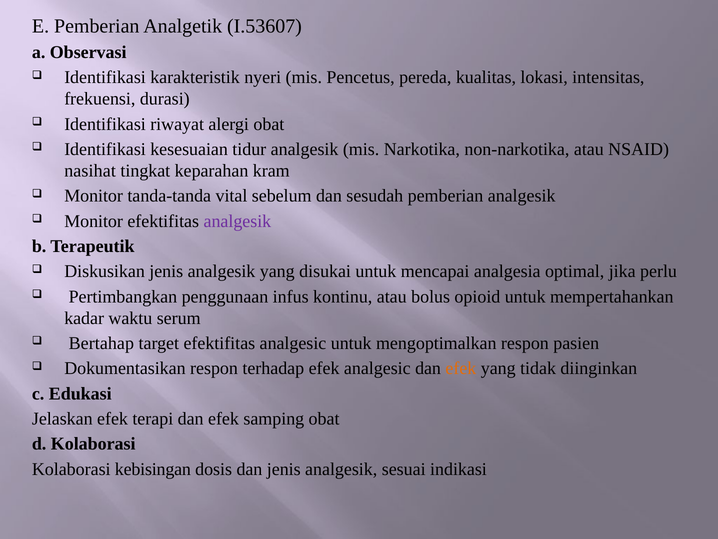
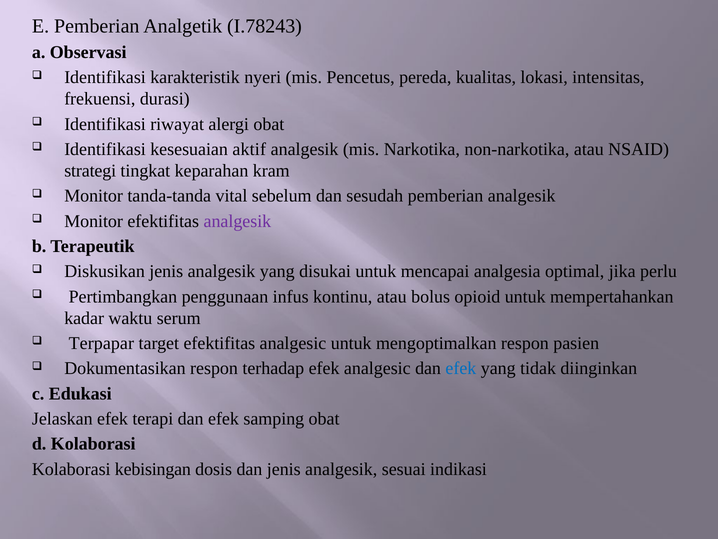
I.53607: I.53607 -> I.78243 (264, 26)
tidur: tidur -> aktif (249, 149)
nasihat: nasihat -> strategi (90, 171)
Bertahap: Bertahap -> Terpapar (101, 343)
efek colour: orange -> blue (461, 368)
